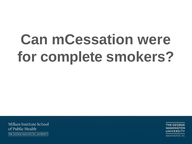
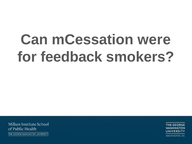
complete: complete -> feedback (71, 57)
